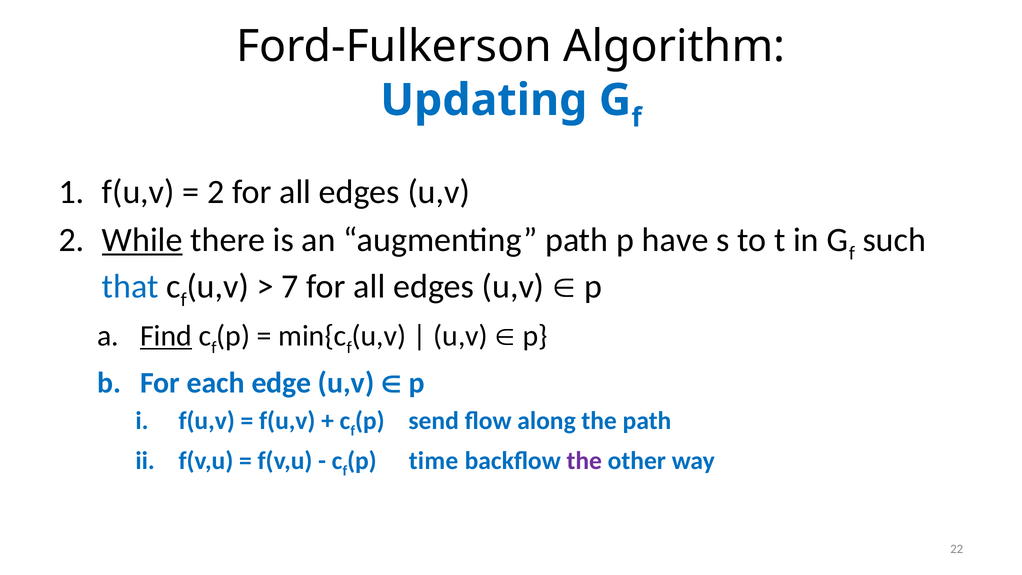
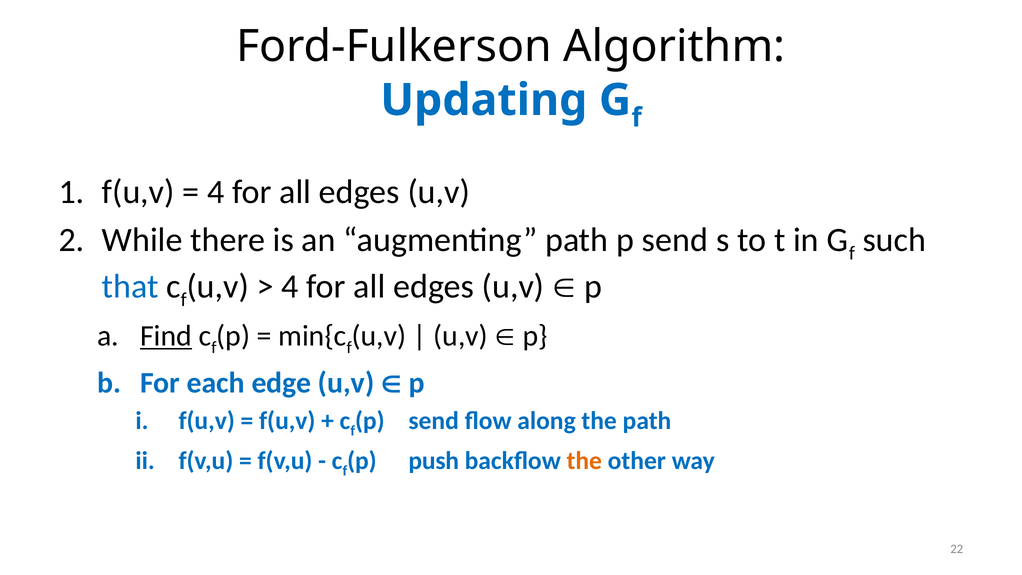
2: 2 -> 4 (216, 192)
While underline: present -> none (142, 240)
path p have: have -> send (675, 240)
7: 7 -> 4 (290, 286)
time: time -> push (434, 461)
the colour: purple -> orange (584, 461)
